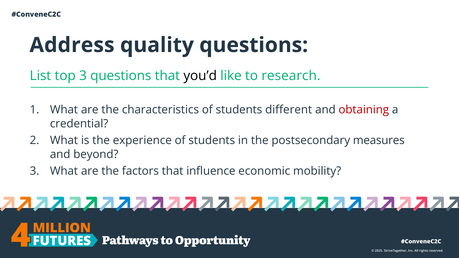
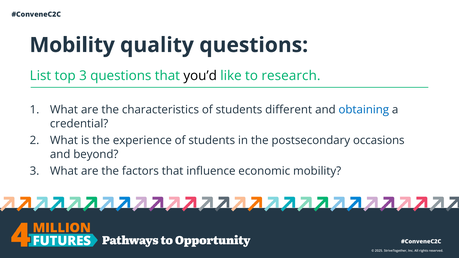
Address: Address -> Mobility (72, 45)
obtaining colour: red -> blue (364, 110)
measures: measures -> occasions (379, 141)
